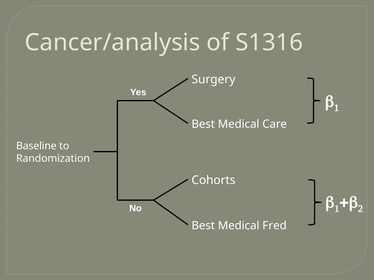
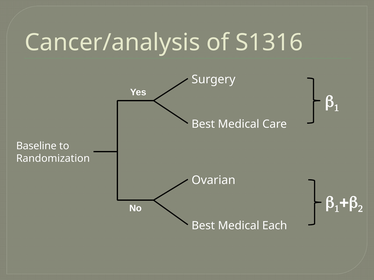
Cohorts: Cohorts -> Ovarian (213, 180)
Fred: Fred -> Each (275, 226)
